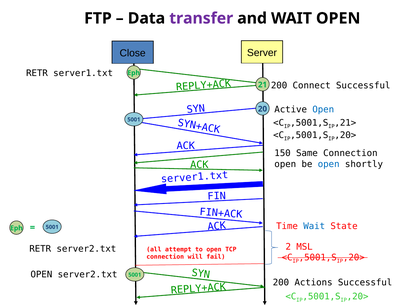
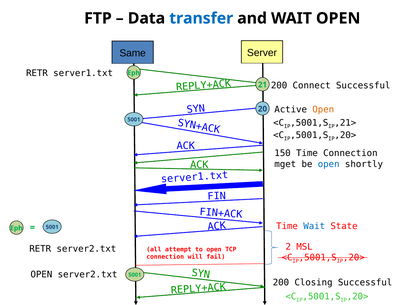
transfer colour: purple -> blue (201, 18)
Close: Close -> Same (133, 53)
Open colour: blue -> orange (323, 110)
150 Same: Same -> Time (307, 153)
open: open -> mget (285, 164)
Actions: Actions -> Closing (314, 283)
